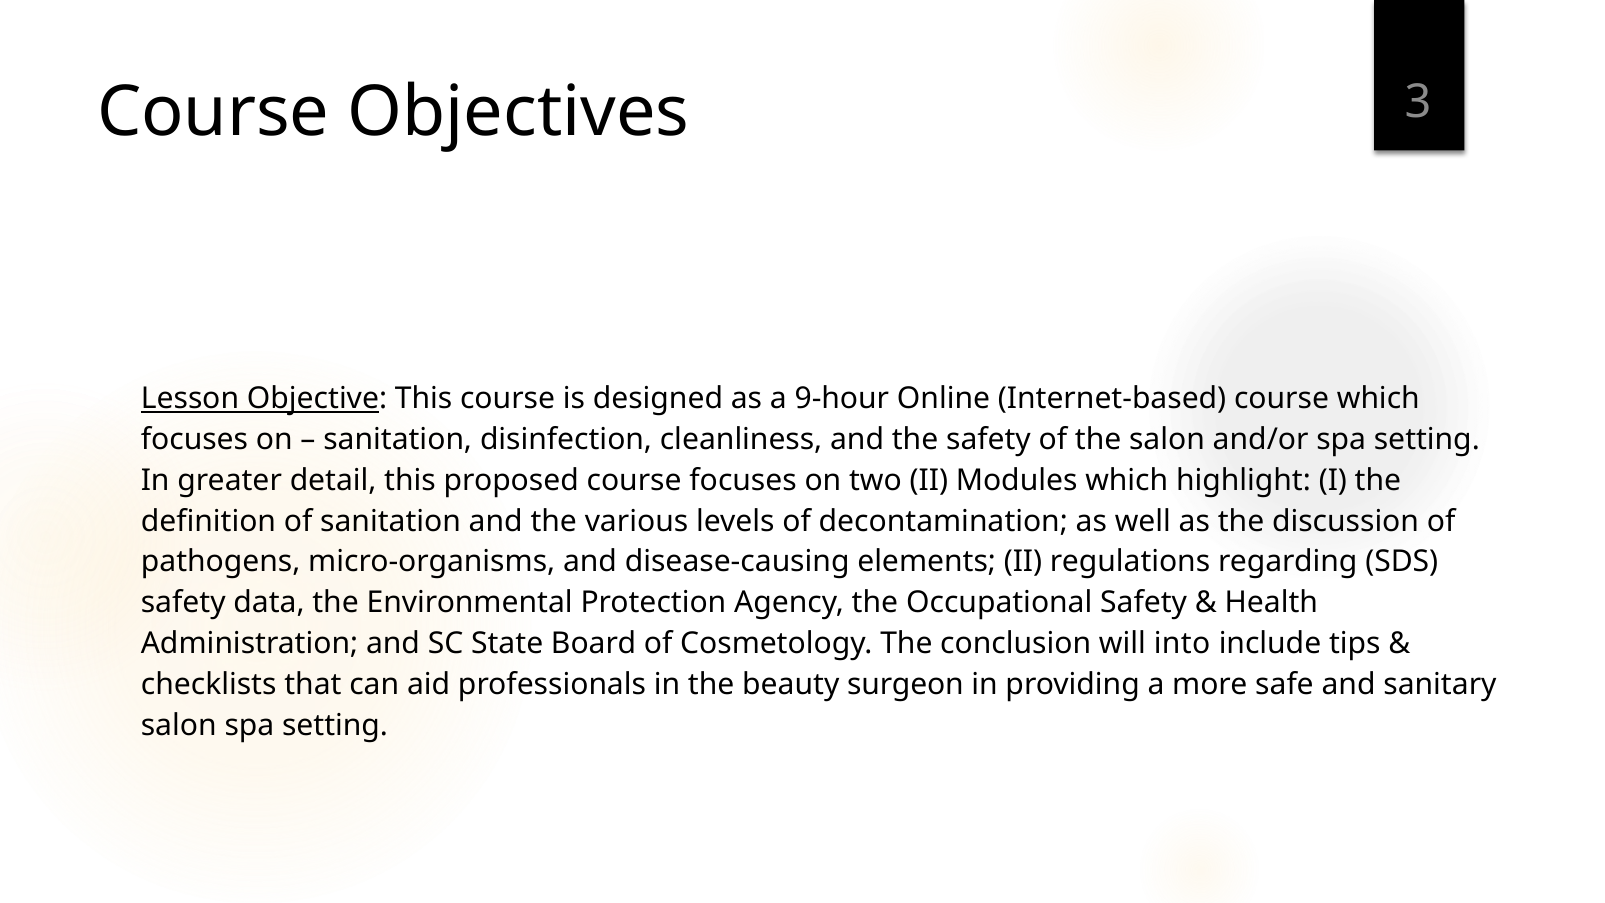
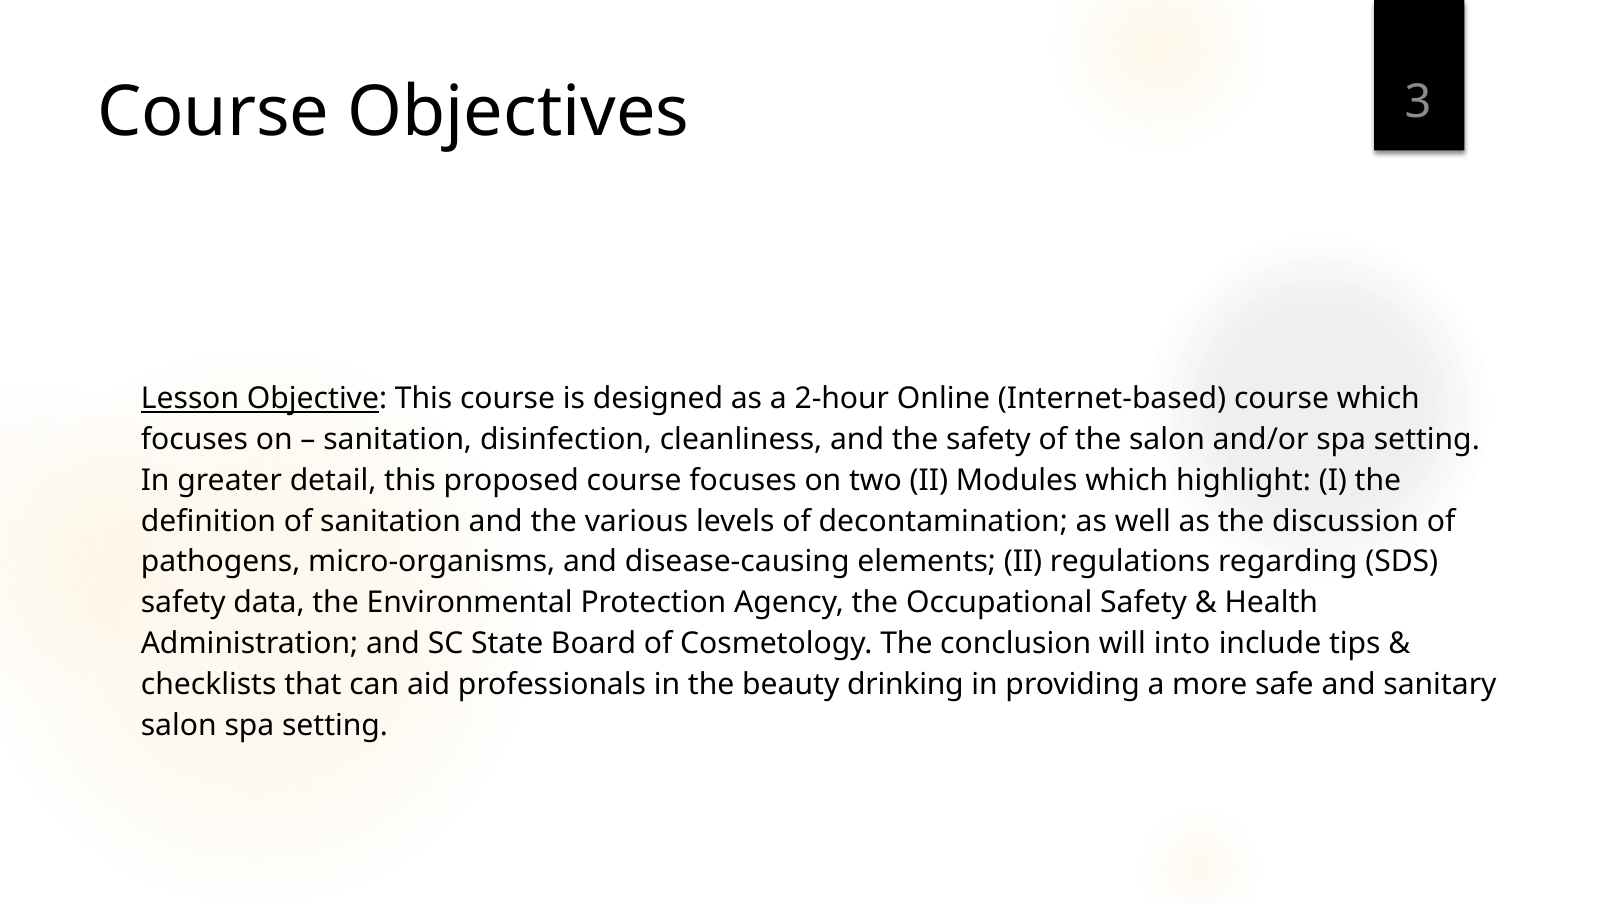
9-hour: 9-hour -> 2-hour (842, 398)
surgeon: surgeon -> drinking (905, 685)
